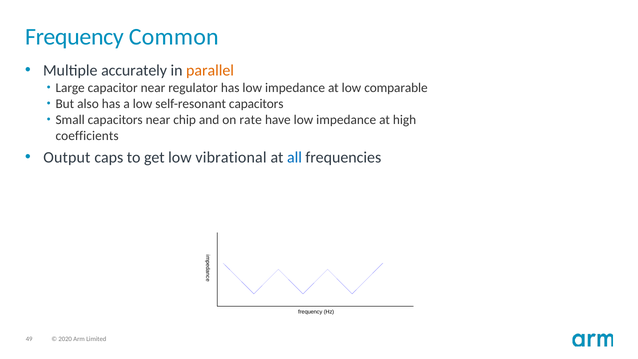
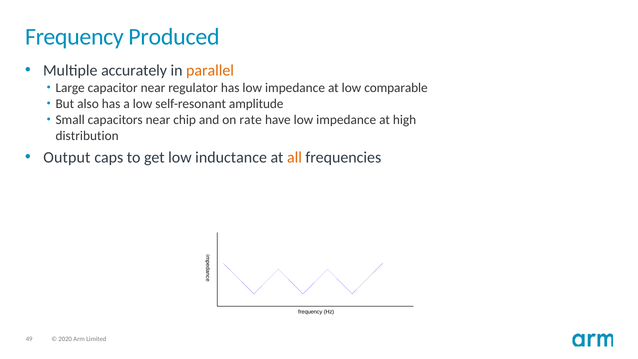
Common: Common -> Produced (174, 37)
self-resonant capacitors: capacitors -> amplitude (256, 104)
coefficients: coefficients -> distribution (87, 136)
vibrational: vibrational -> inductance (231, 157)
all colour: blue -> orange (294, 157)
